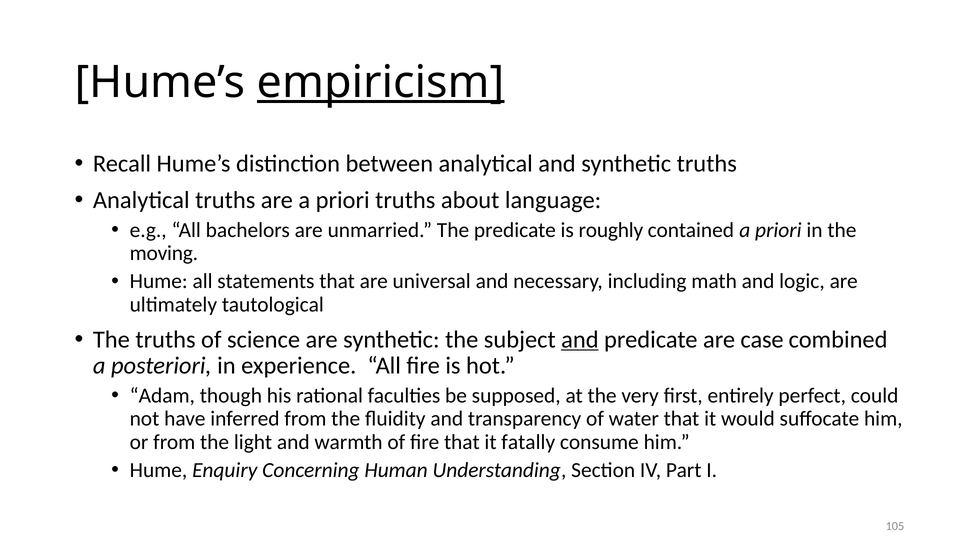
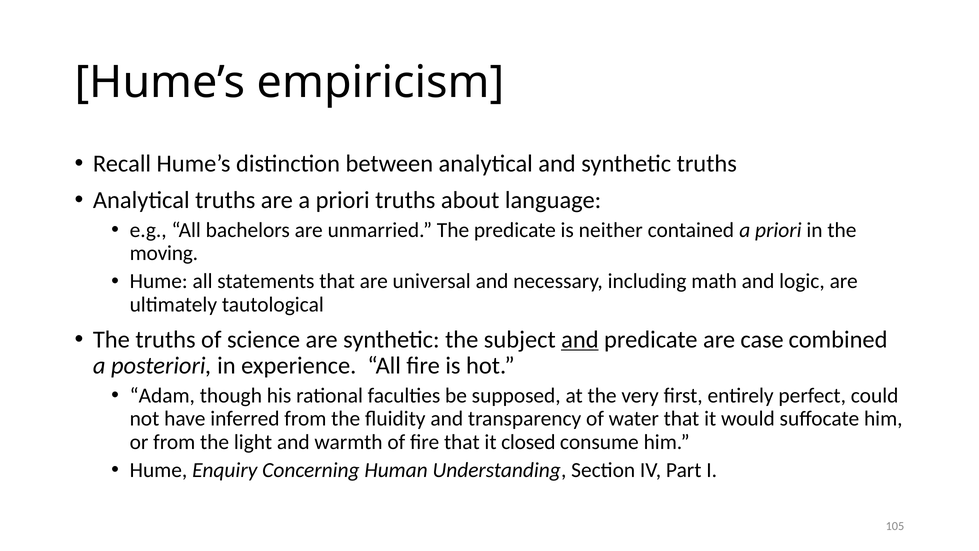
empiricism underline: present -> none (381, 82)
roughly: roughly -> neither (611, 230)
fatally: fatally -> closed (528, 442)
